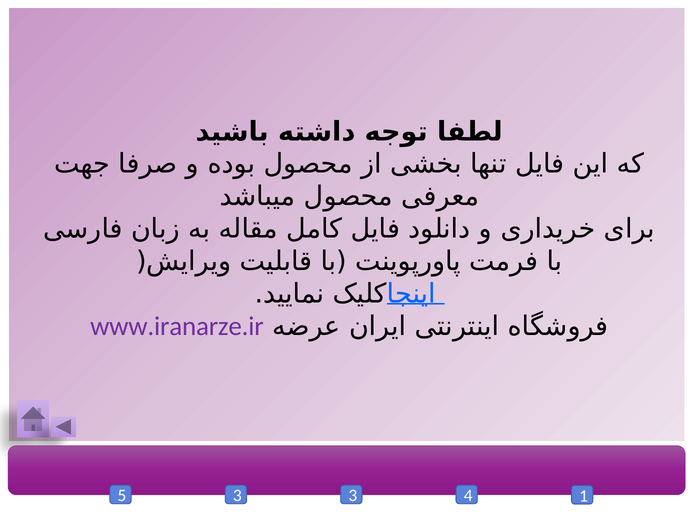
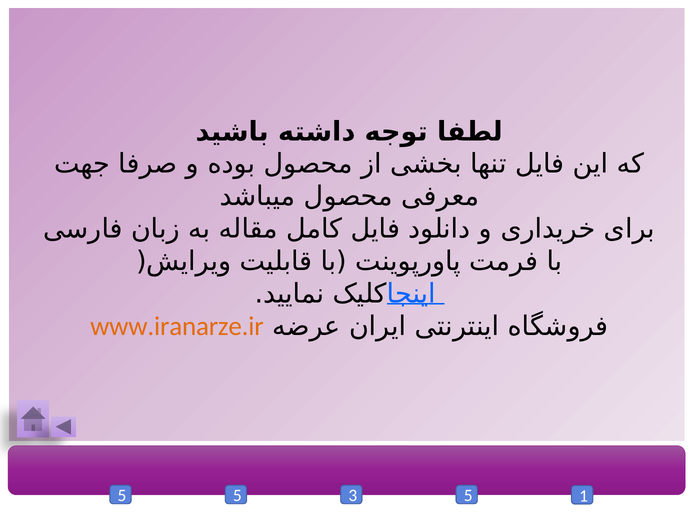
www.iranarze.ir colour: purple -> orange (177, 326)
5 3: 3 -> 5 (237, 496)
3 4: 4 -> 5 (468, 496)
